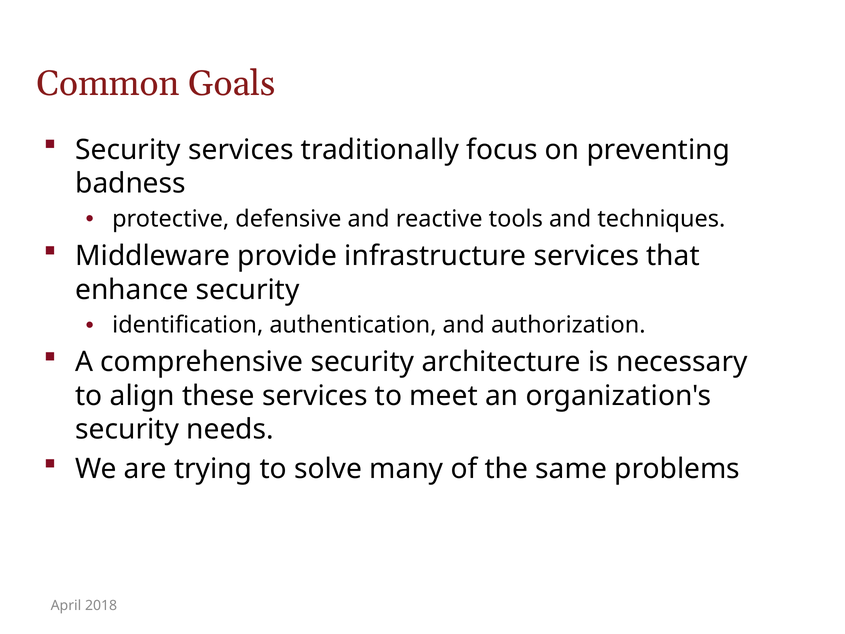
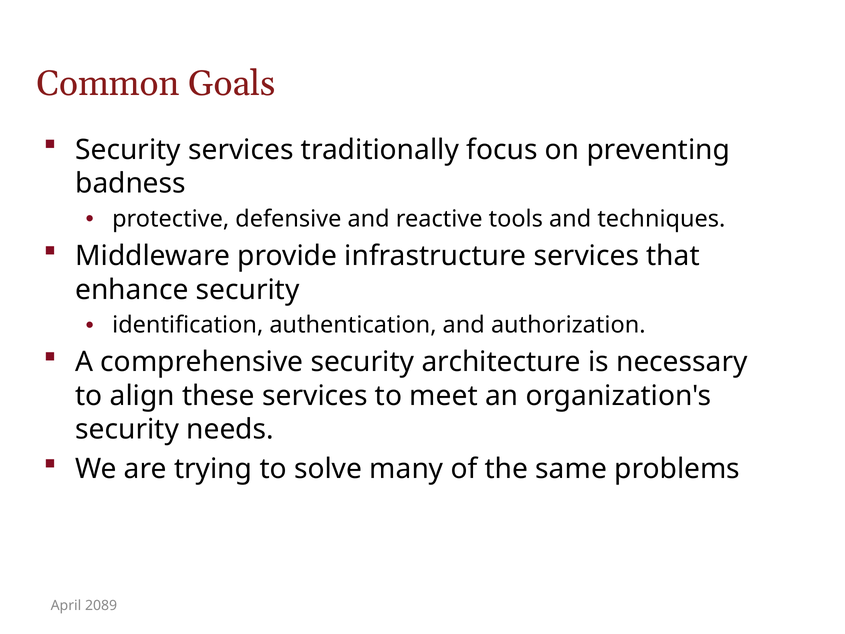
2018: 2018 -> 2089 (101, 605)
